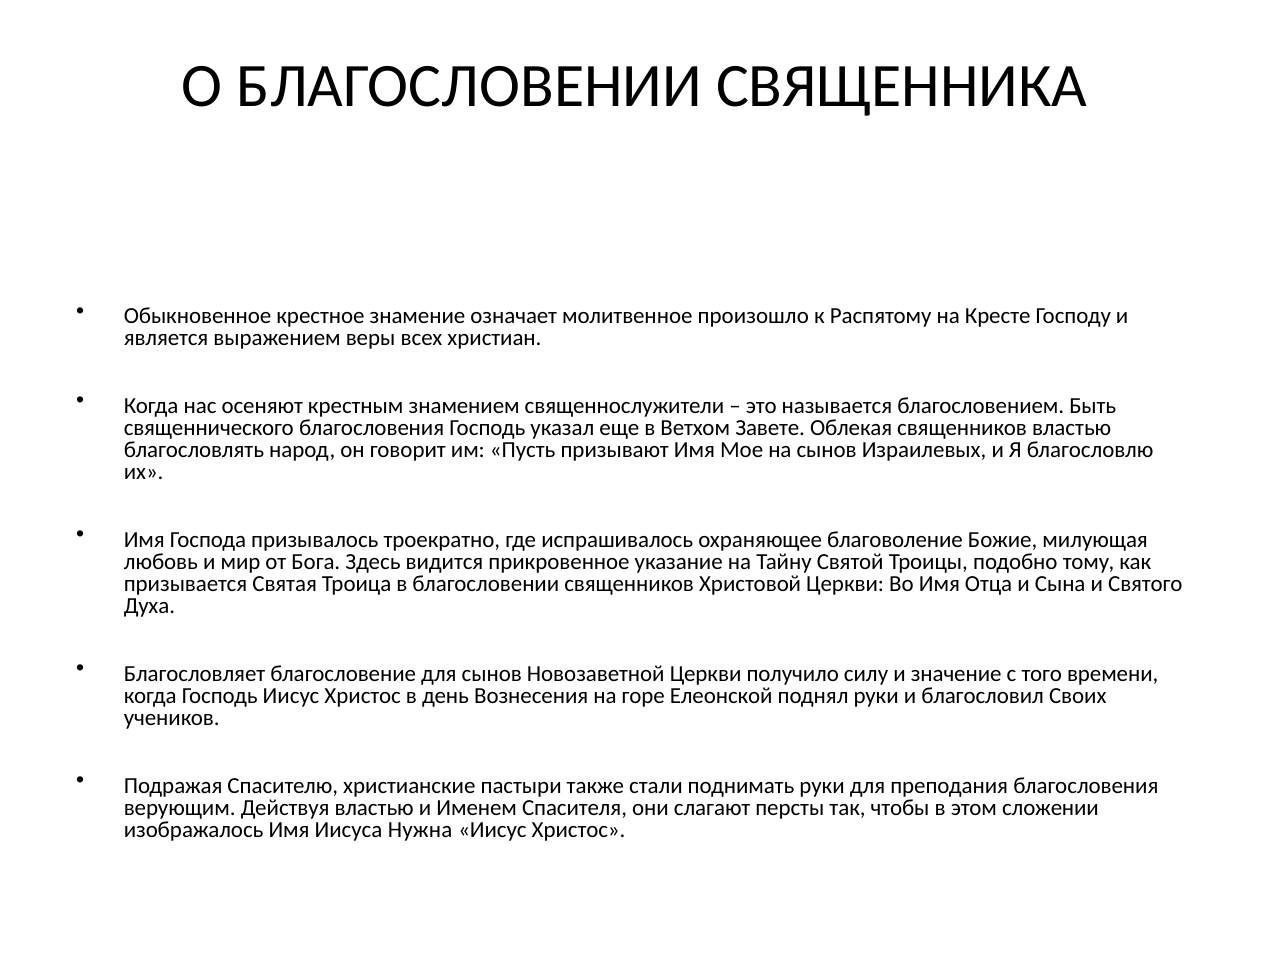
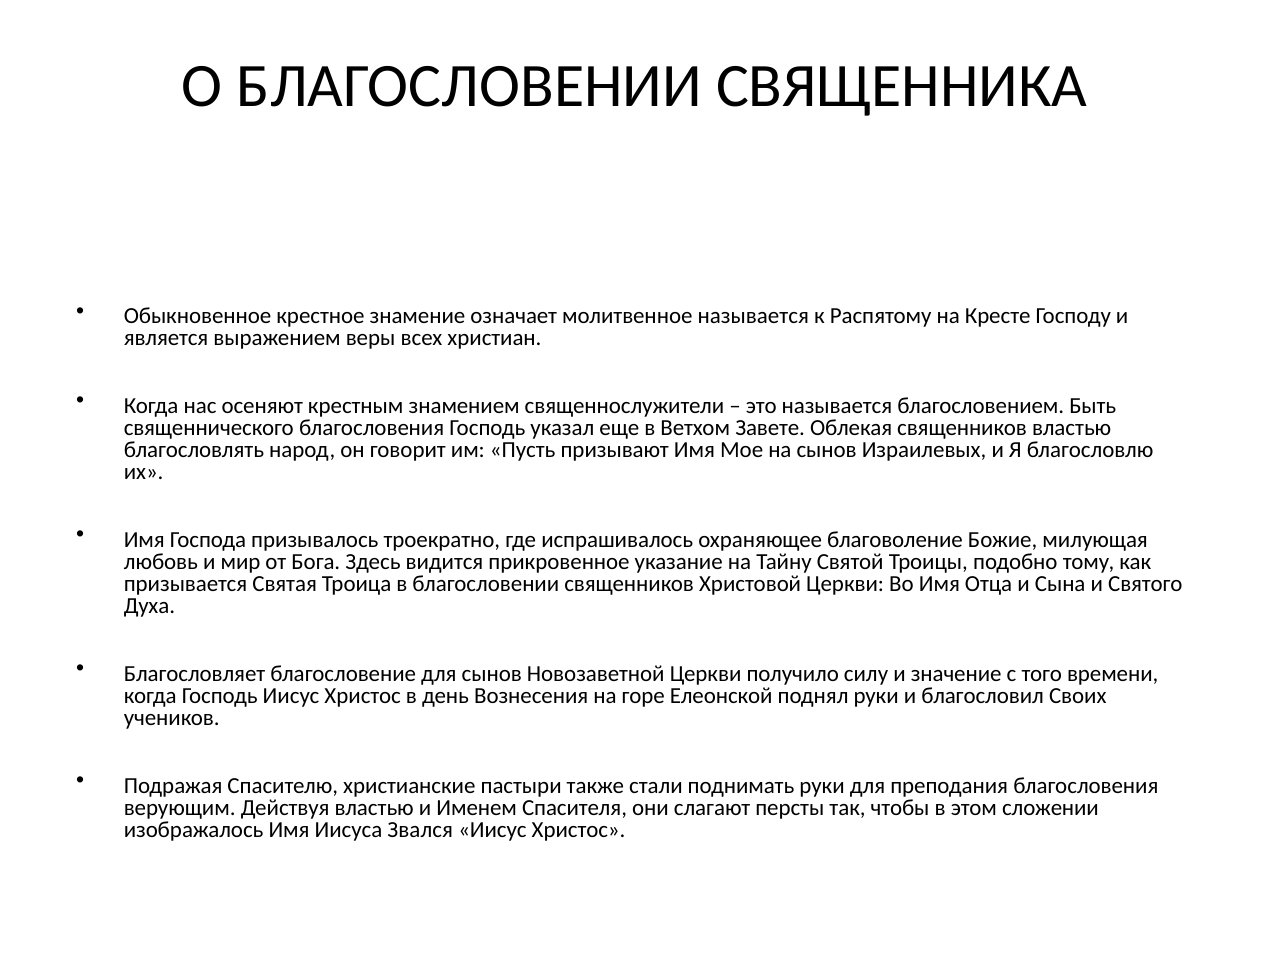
молитвенное произошло: произошло -> называется (753, 316)
Нужна: Нужна -> Звался (420, 829)
